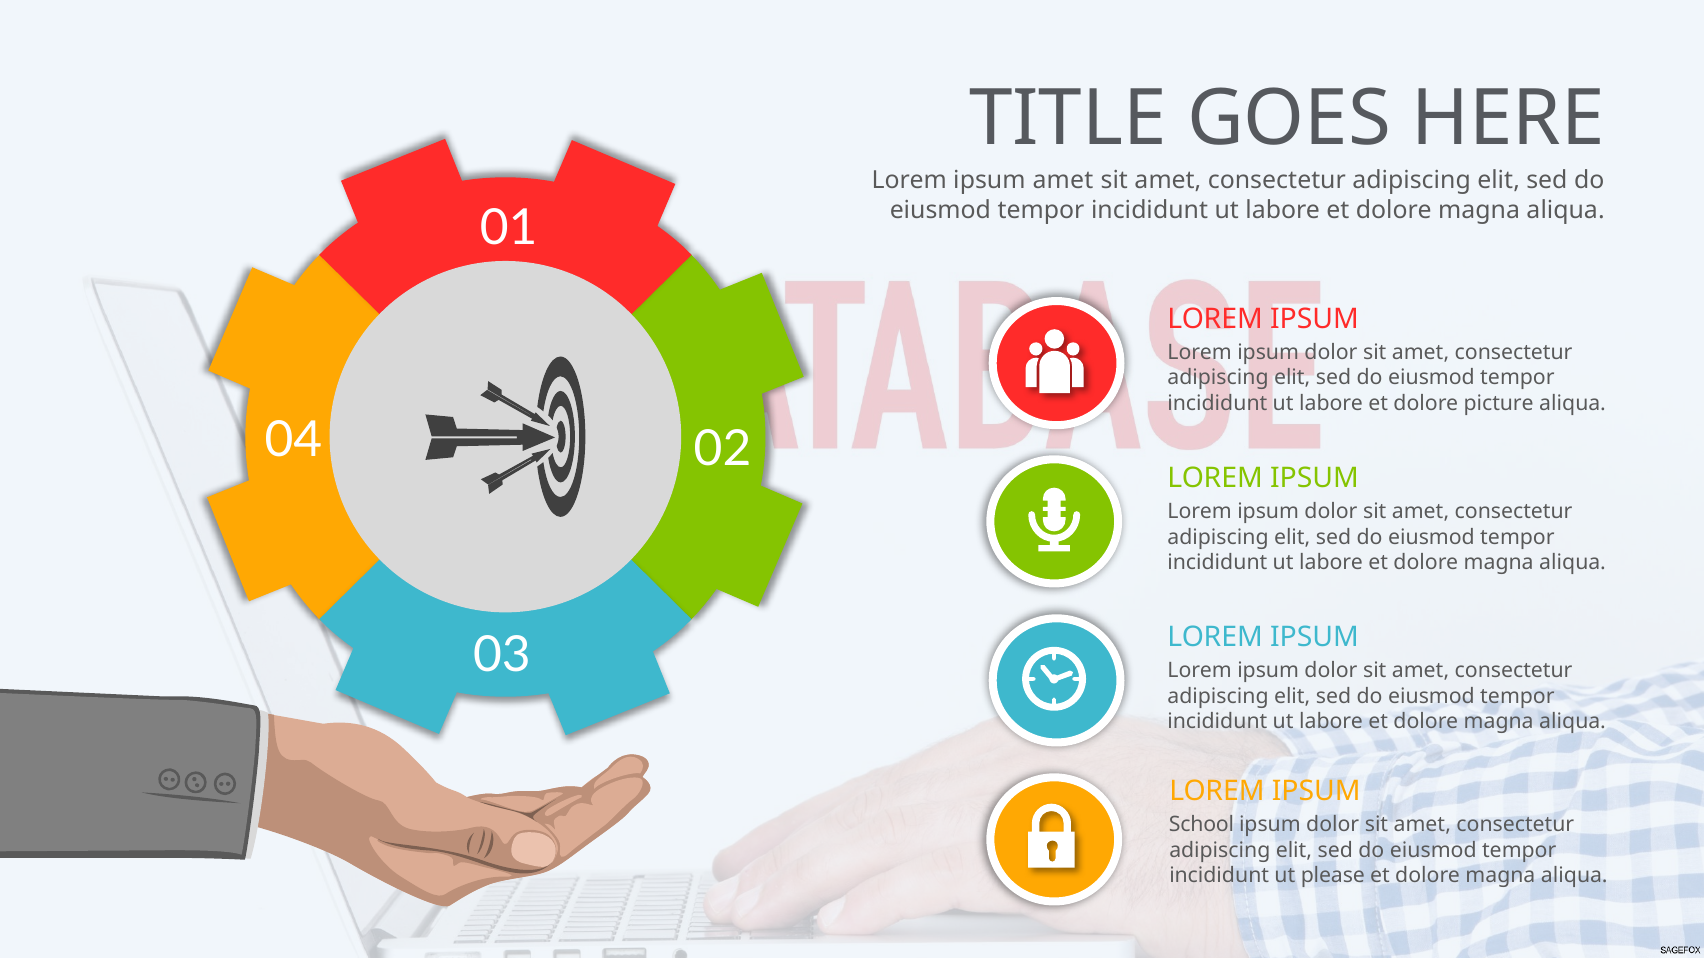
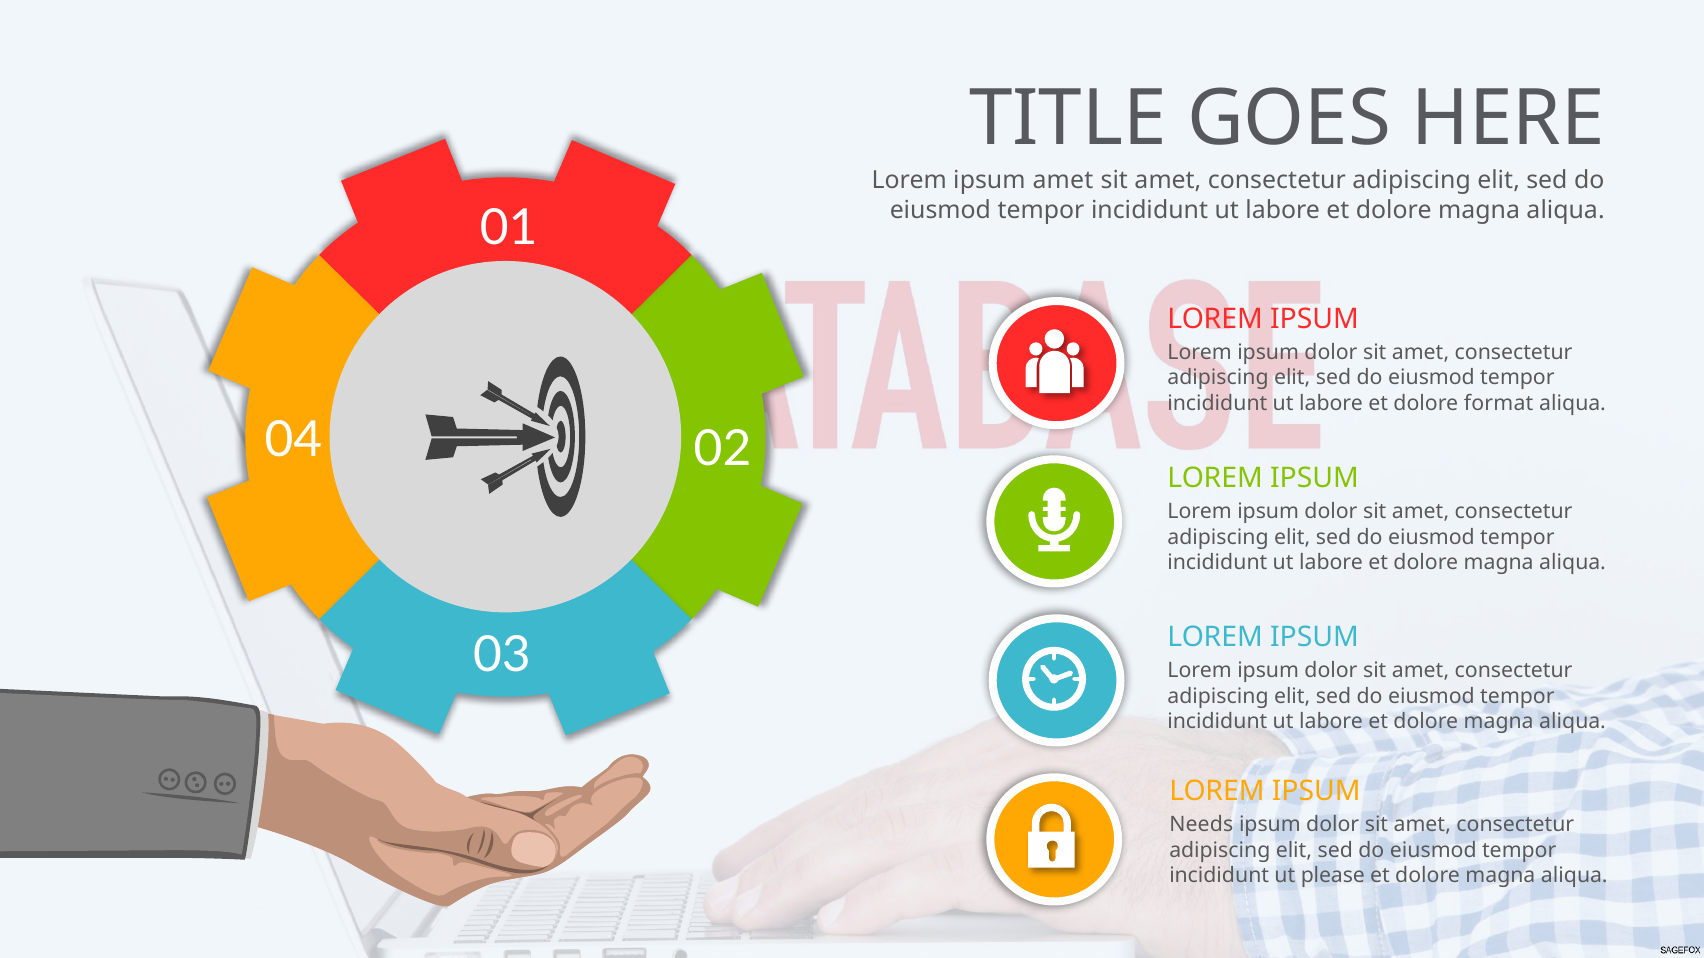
picture: picture -> format (1499, 404)
School: School -> Needs (1201, 825)
